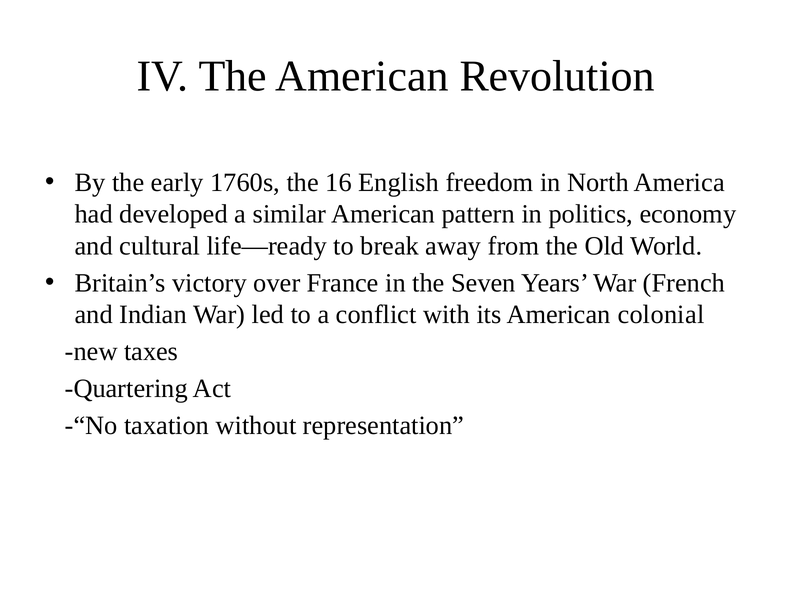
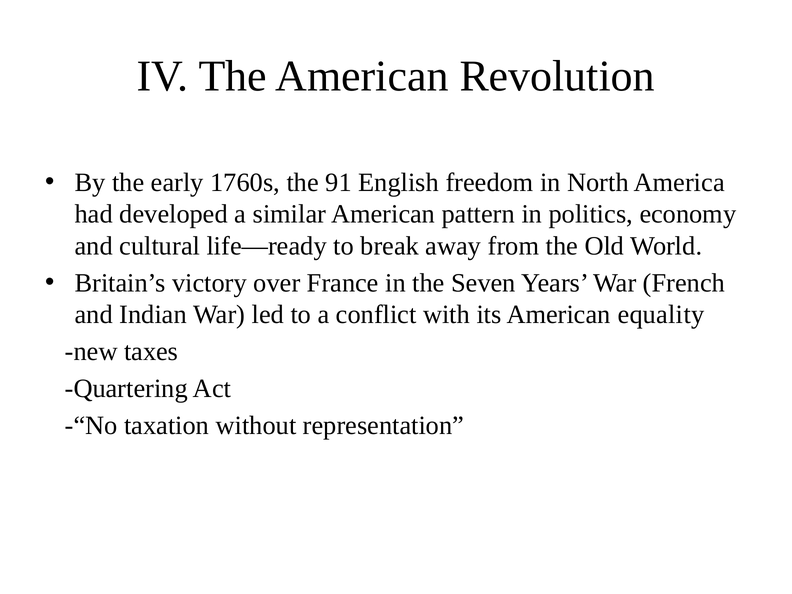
16: 16 -> 91 (339, 183)
colonial: colonial -> equality (661, 315)
